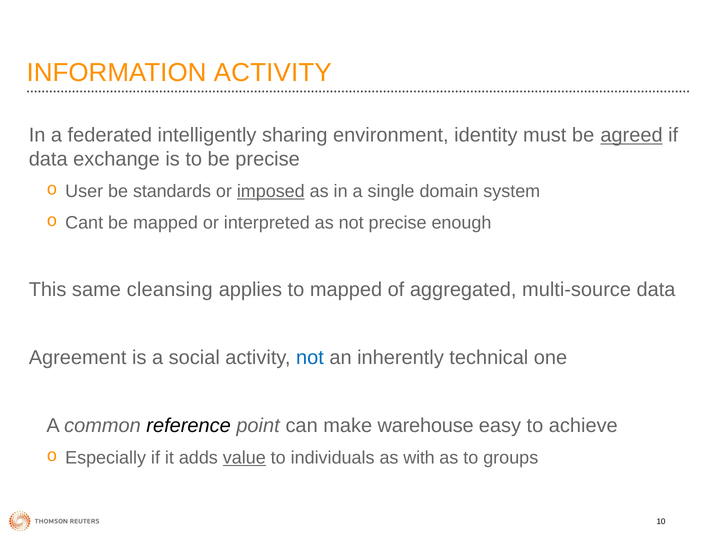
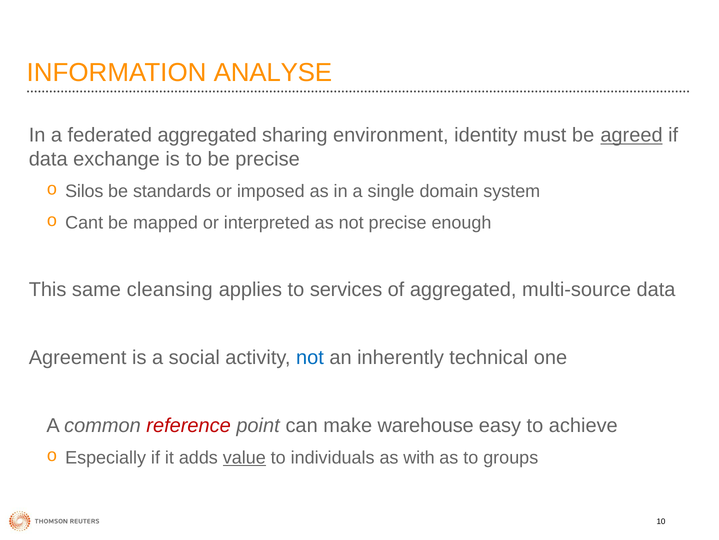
INFORMATION ACTIVITY: ACTIVITY -> ANALYSE (273, 73)
federated intelligently: intelligently -> aggregated (207, 135)
User: User -> Silos (84, 191)
imposed underline: present -> none (271, 191)
to mapped: mapped -> services (346, 289)
reference colour: black -> red (189, 425)
